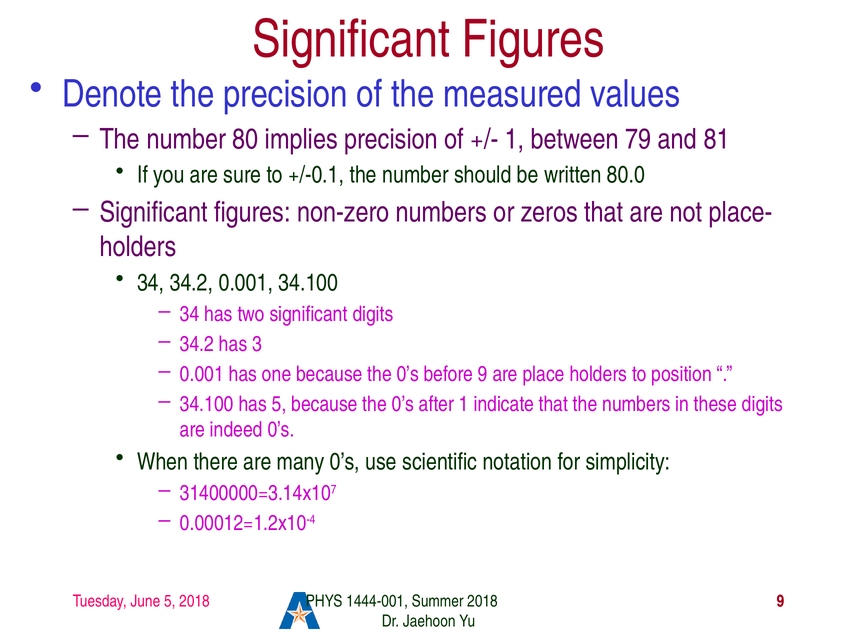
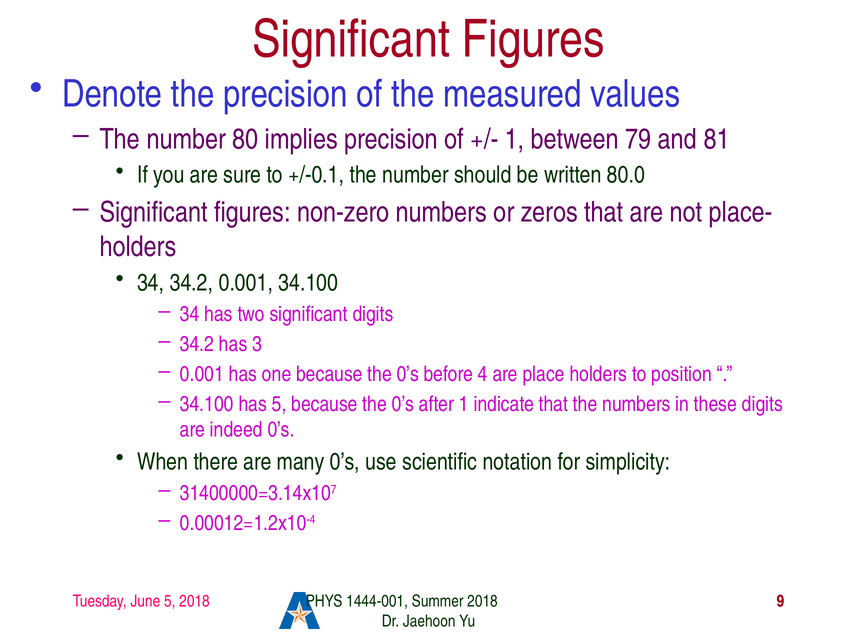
9: 9 -> 4 (483, 374)
